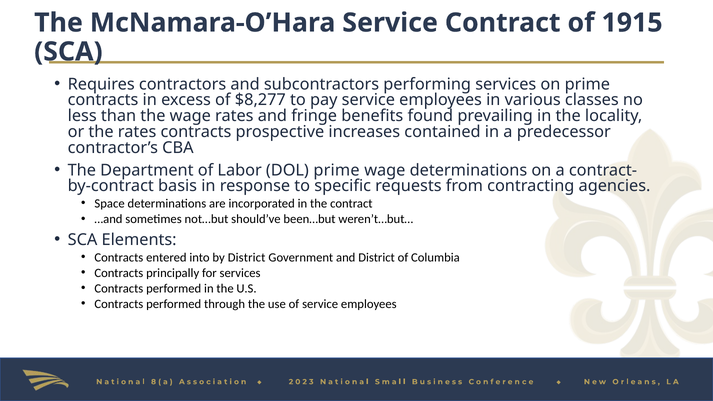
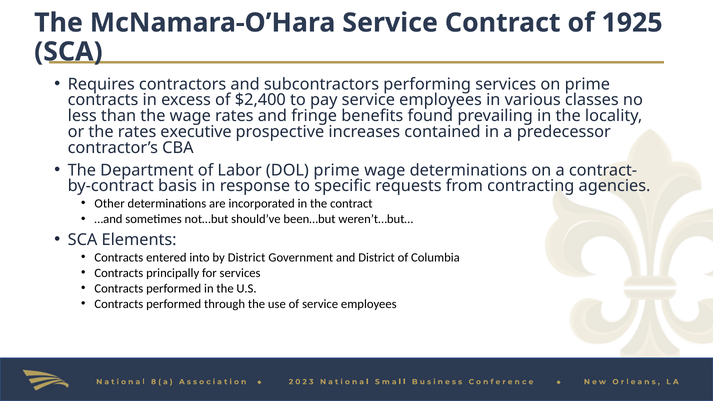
1915: 1915 -> 1925 (632, 23)
$8,277: $8,277 -> $2,400 (260, 100)
rates contracts: contracts -> executive (196, 132)
Space: Space -> Other (110, 204)
